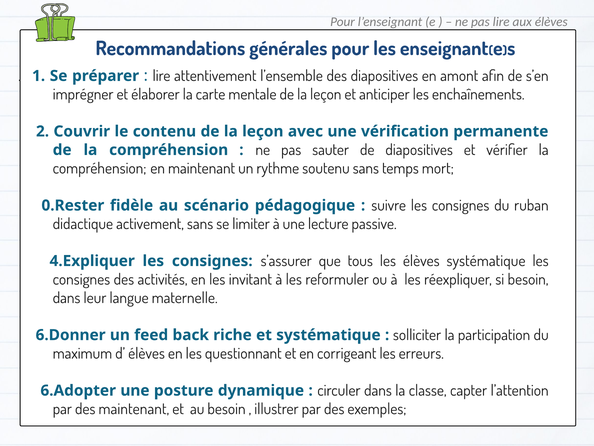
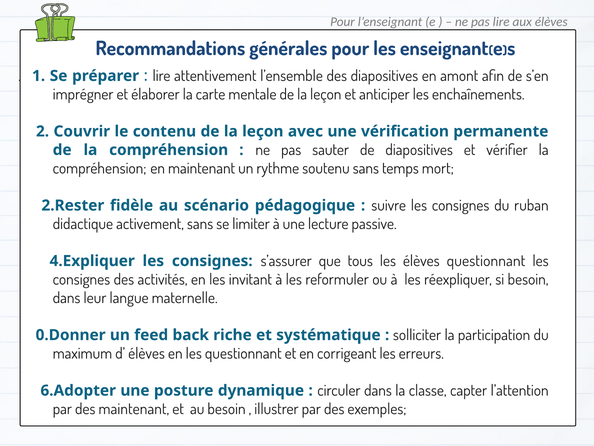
0.Rester: 0.Rester -> 2.Rester (73, 205)
élèves systématique: systématique -> questionnant (486, 261)
6.Donner: 6.Donner -> 0.Donner (71, 335)
